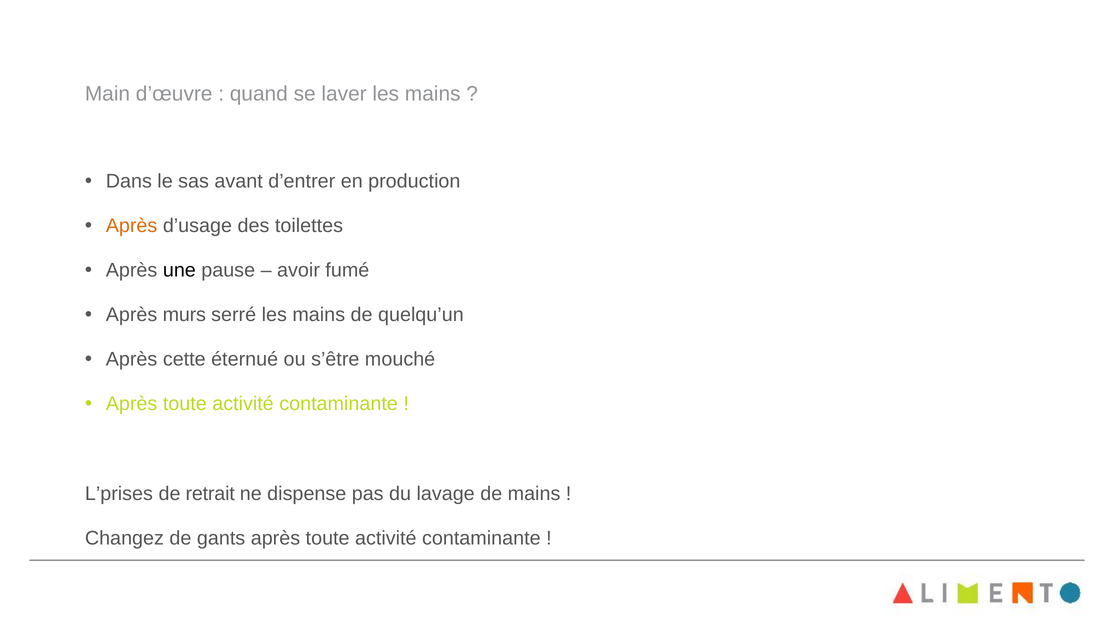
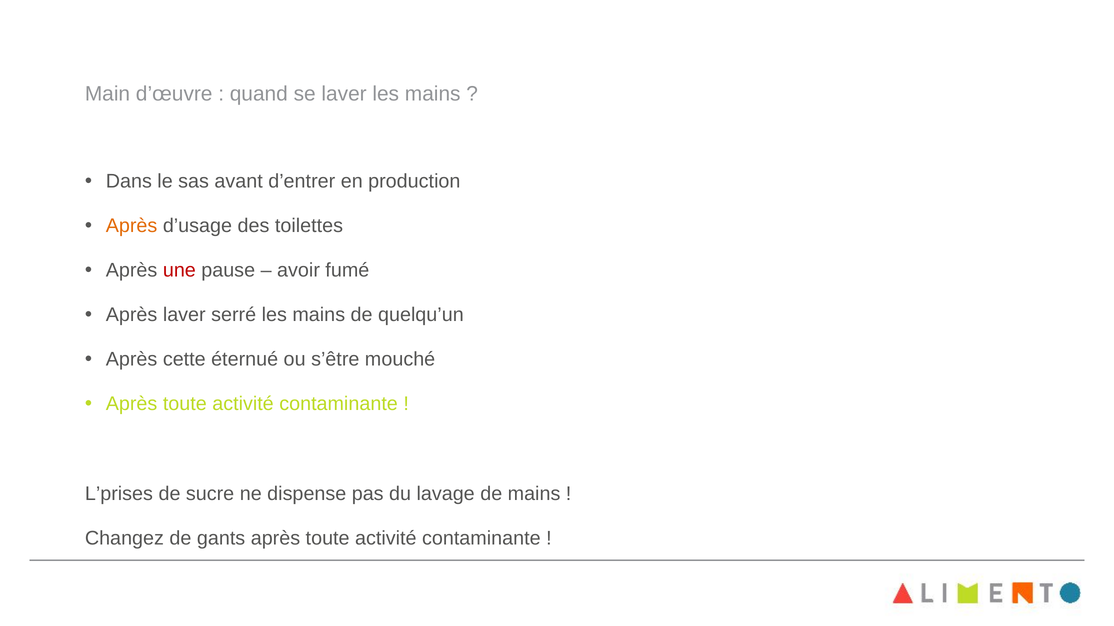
une colour: black -> red (179, 271)
Après murs: murs -> laver (184, 315)
retrait: retrait -> sucre (210, 494)
